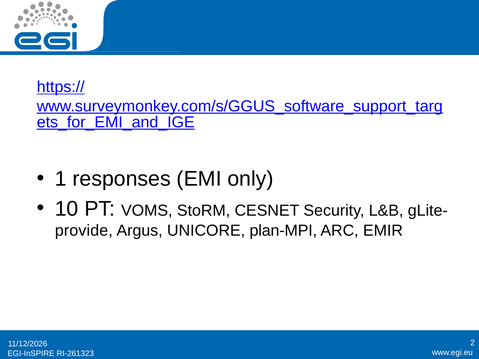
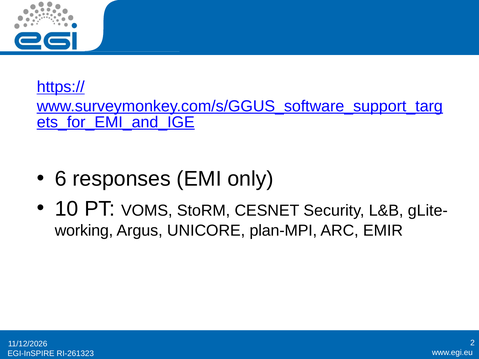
1: 1 -> 6 (61, 179)
provide: provide -> working (84, 231)
